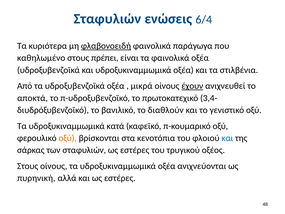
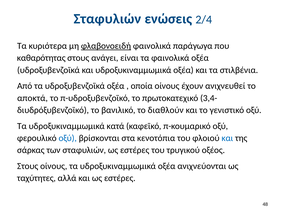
6/4: 6/4 -> 2/4 (204, 20)
καθηλωμένο: καθηλωμένο -> καθαρότητας (41, 58)
πρέπει: πρέπει -> ανάγει (105, 58)
μικρά: μικρά -> οποία (142, 86)
έχουν underline: present -> none (192, 86)
οξύ colour: orange -> blue (68, 138)
πυρηνική: πυρηνική -> ταχύτητες (36, 178)
